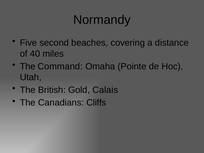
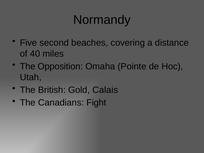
Command: Command -> Opposition (60, 66)
Cliffs: Cliffs -> Fight (96, 103)
